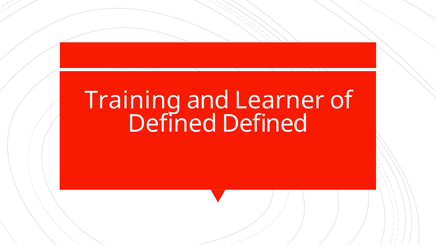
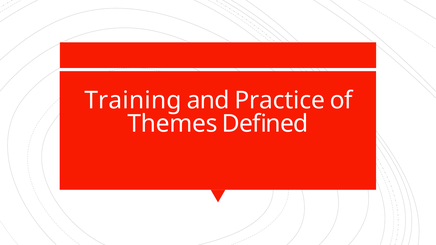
Learner: Learner -> Practice (280, 100)
Defined: Defined -> Themes (172, 124)
